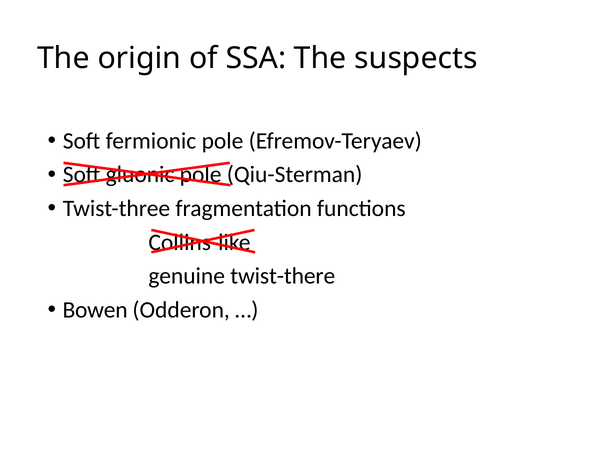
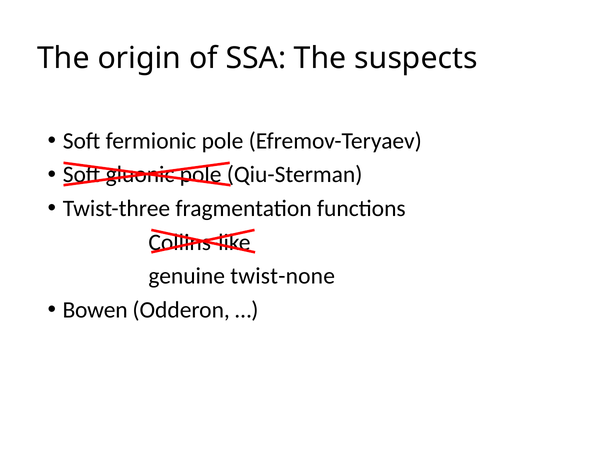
twist-there: twist-there -> twist-none (283, 276)
